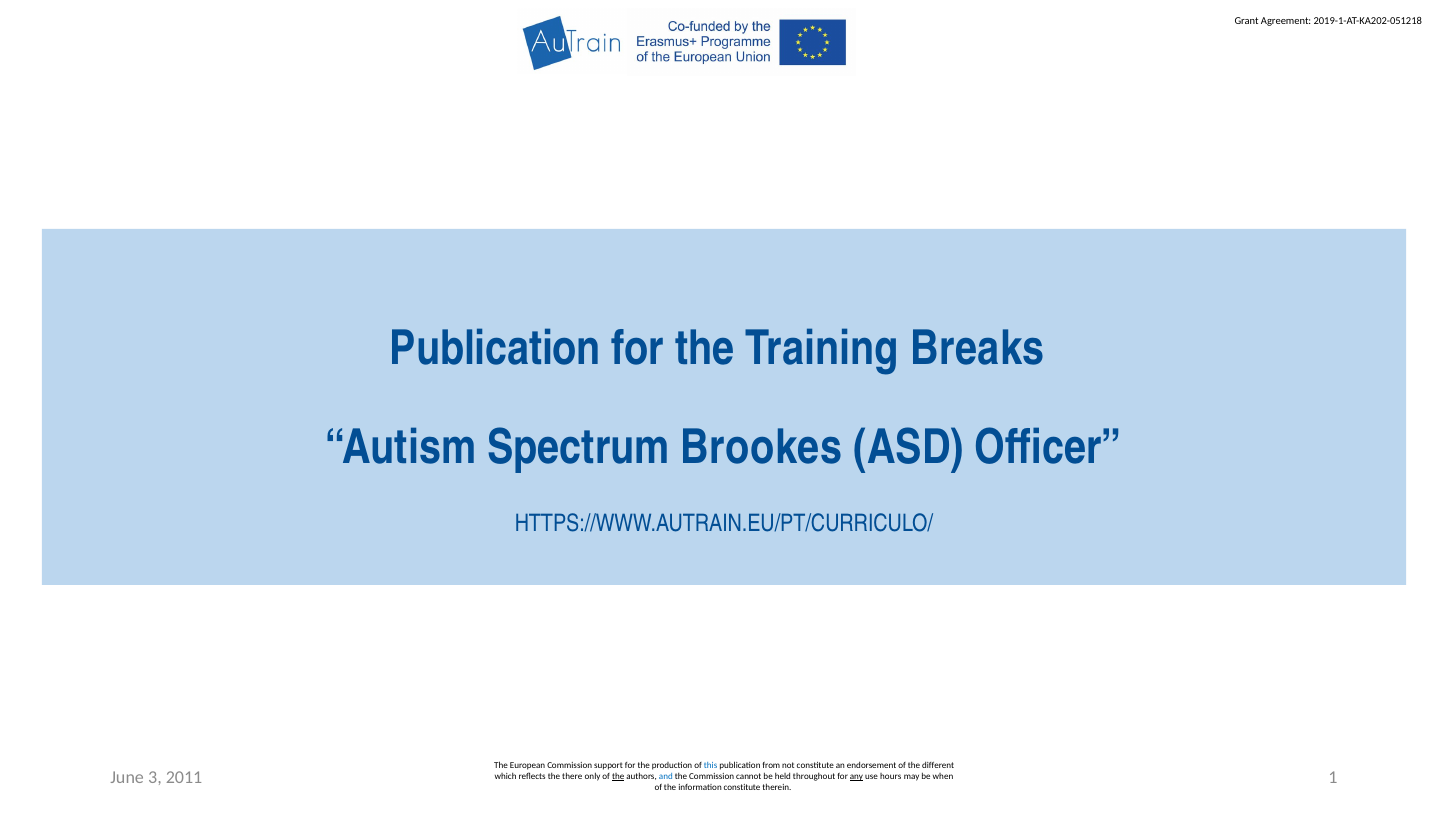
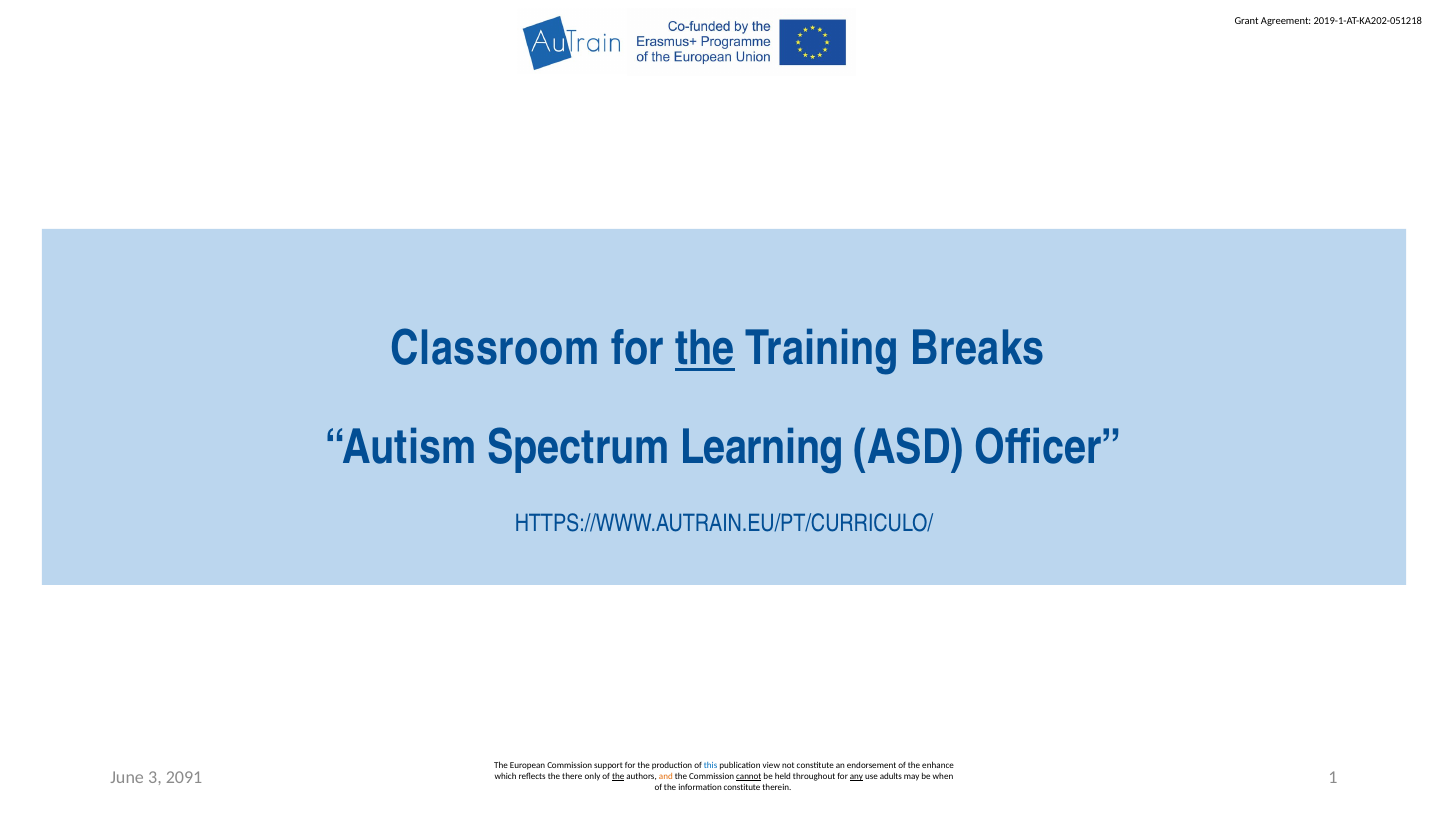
Publication: Publication -> Classroom (495, 349)
the underline: none -> present (705, 349)
Brookes: Brookes -> Learning (762, 447)
from: from -> view (771, 766)
different: different -> enhance (938, 766)
2011: 2011 -> 2091 (184, 778)
and colour: blue -> orange (666, 777)
cannot underline: none -> present (749, 777)
hours: hours -> adults (891, 777)
